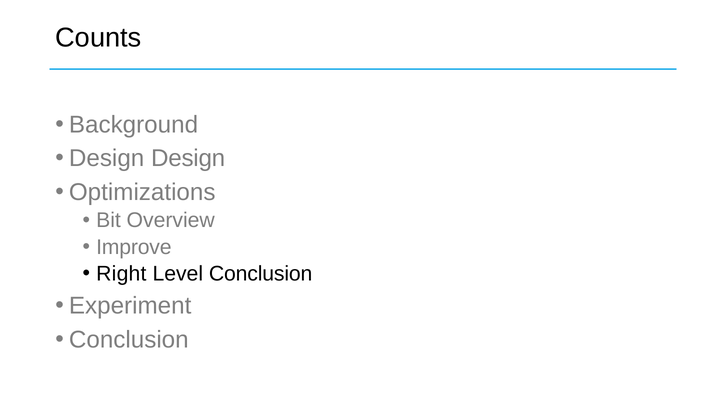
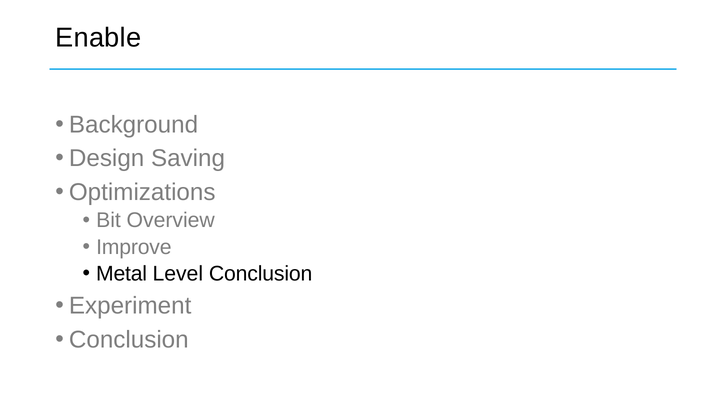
Counts: Counts -> Enable (98, 38)
Design Design: Design -> Saving (188, 158)
Right: Right -> Metal (122, 273)
